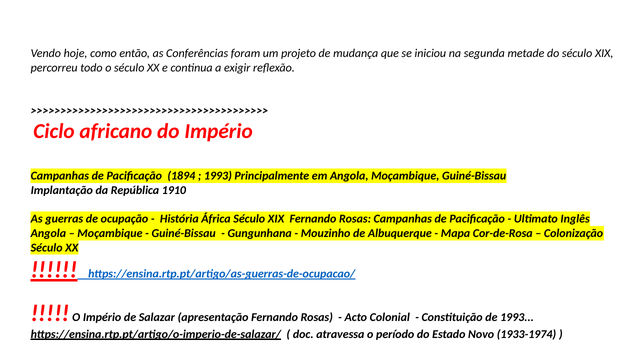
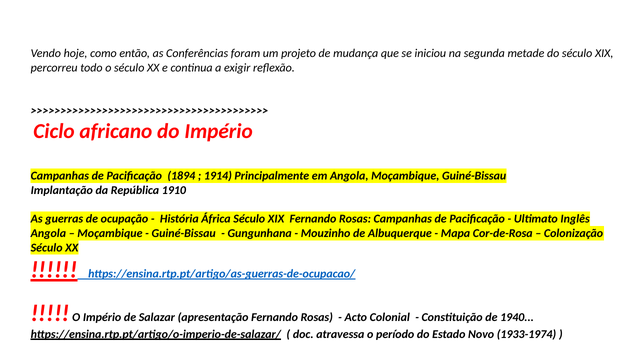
1993: 1993 -> 1914 (218, 176)
de 1993: 1993 -> 1940 (517, 318)
